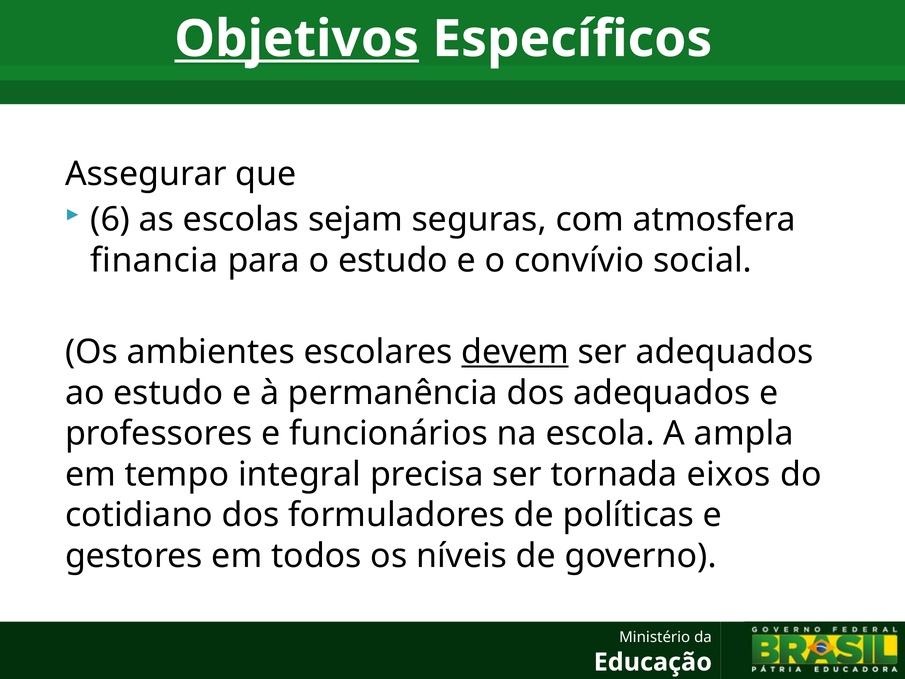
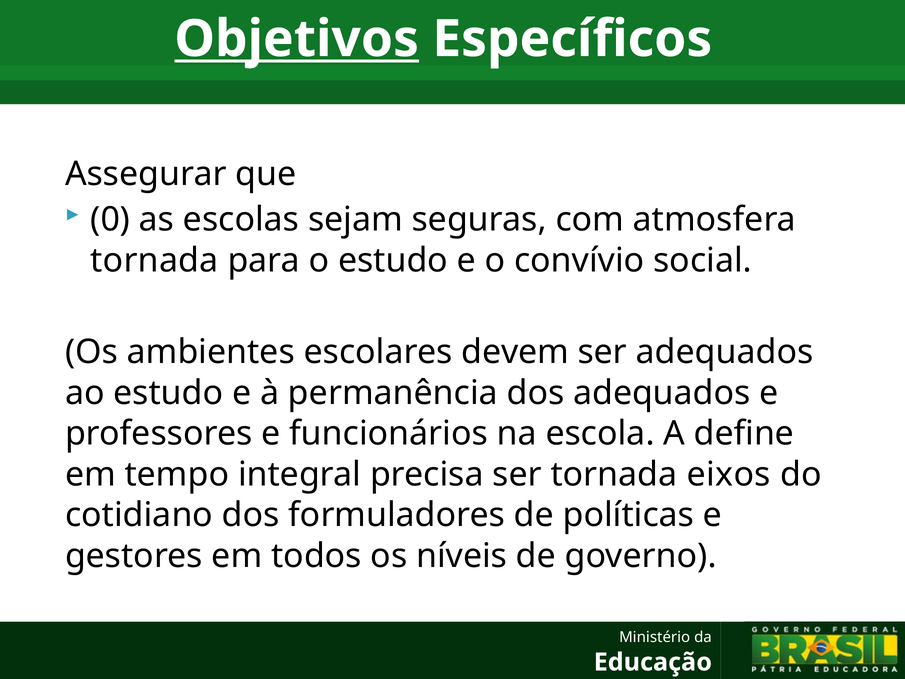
6: 6 -> 0 (110, 220)
financia: financia -> tornada (154, 260)
devem underline: present -> none (515, 352)
ampla: ampla -> define (744, 433)
